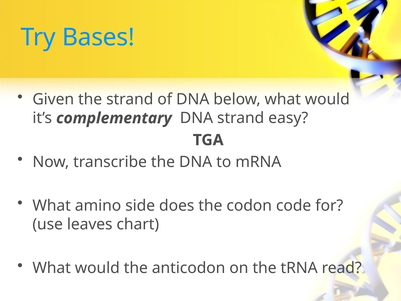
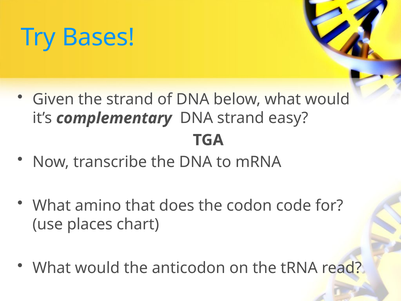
side: side -> that (140, 205)
leaves: leaves -> places (90, 224)
